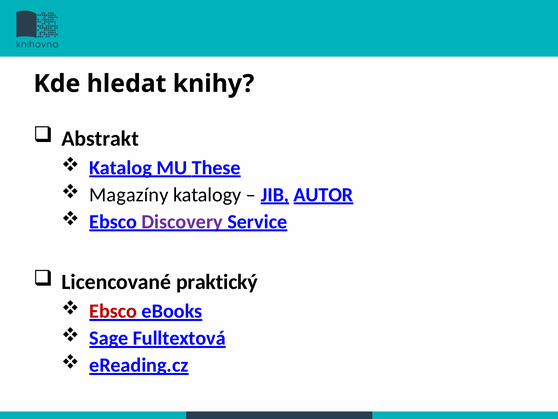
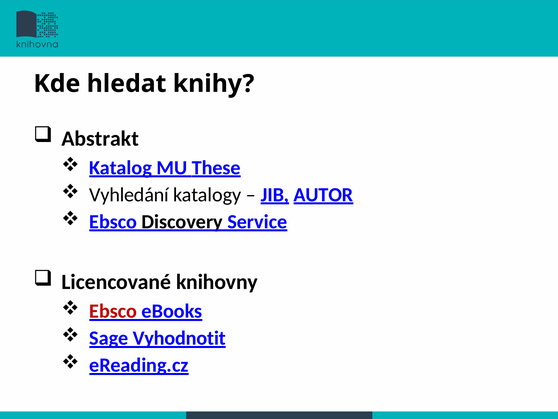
Magazíny: Magazíny -> Vyhledání (129, 195)
Discovery colour: purple -> black (182, 222)
praktický: praktický -> knihovny (217, 282)
Fulltextová: Fulltextová -> Vyhodnotit (179, 338)
